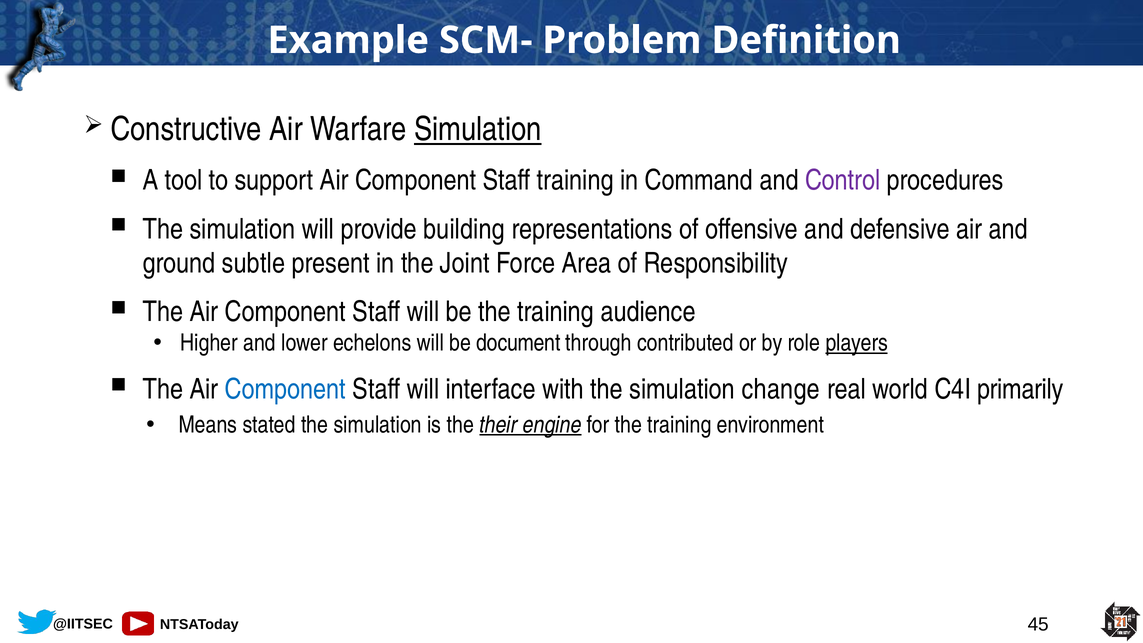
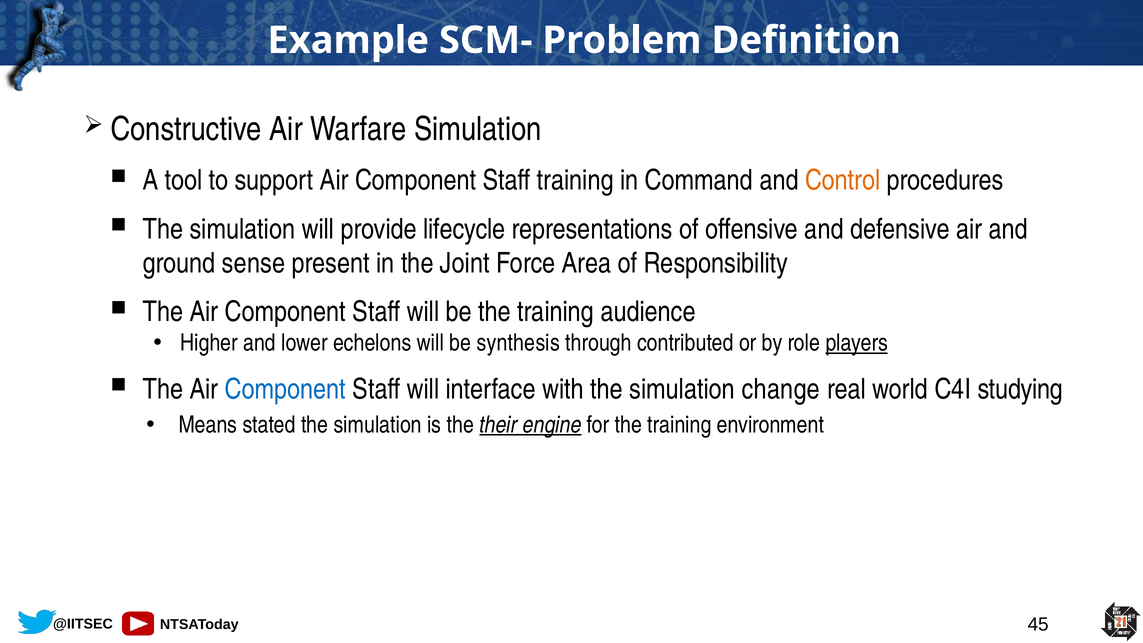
Simulation underline: present -> none (478, 129)
Control colour: purple -> orange (843, 181)
building: building -> lifecycle (464, 229)
subtle: subtle -> sense (254, 263)
document: document -> synthesis (518, 343)
primarily: primarily -> studying (1020, 389)
